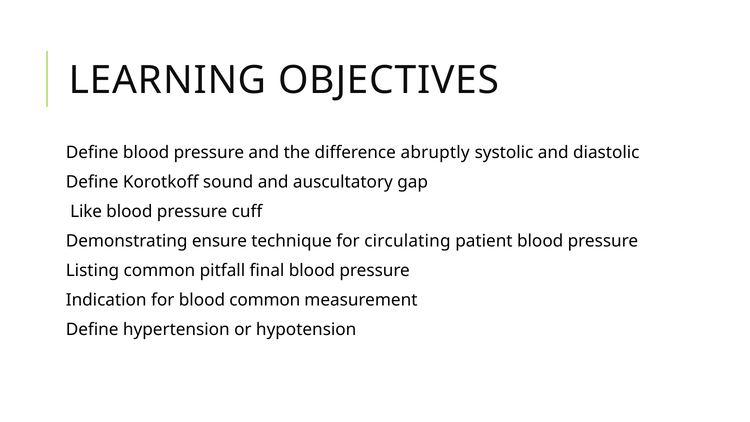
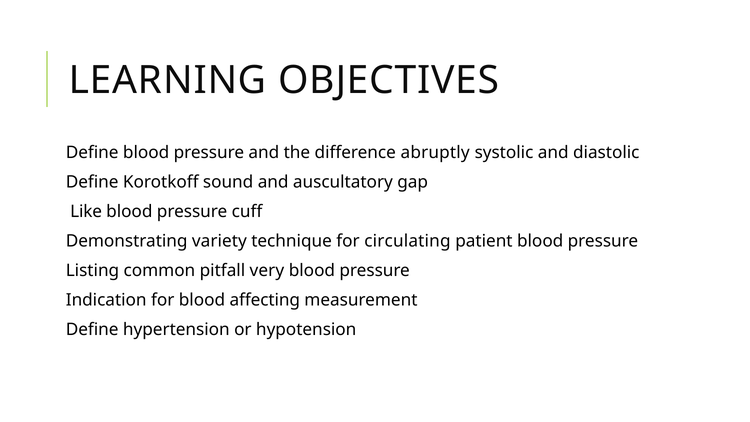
ensure: ensure -> variety (219, 241)
final: final -> very (267, 271)
blood common: common -> affecting (265, 300)
